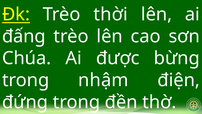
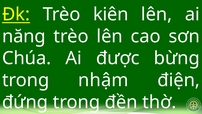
thời: thời -> kiên (111, 14)
đấng: đấng -> năng (24, 36)
